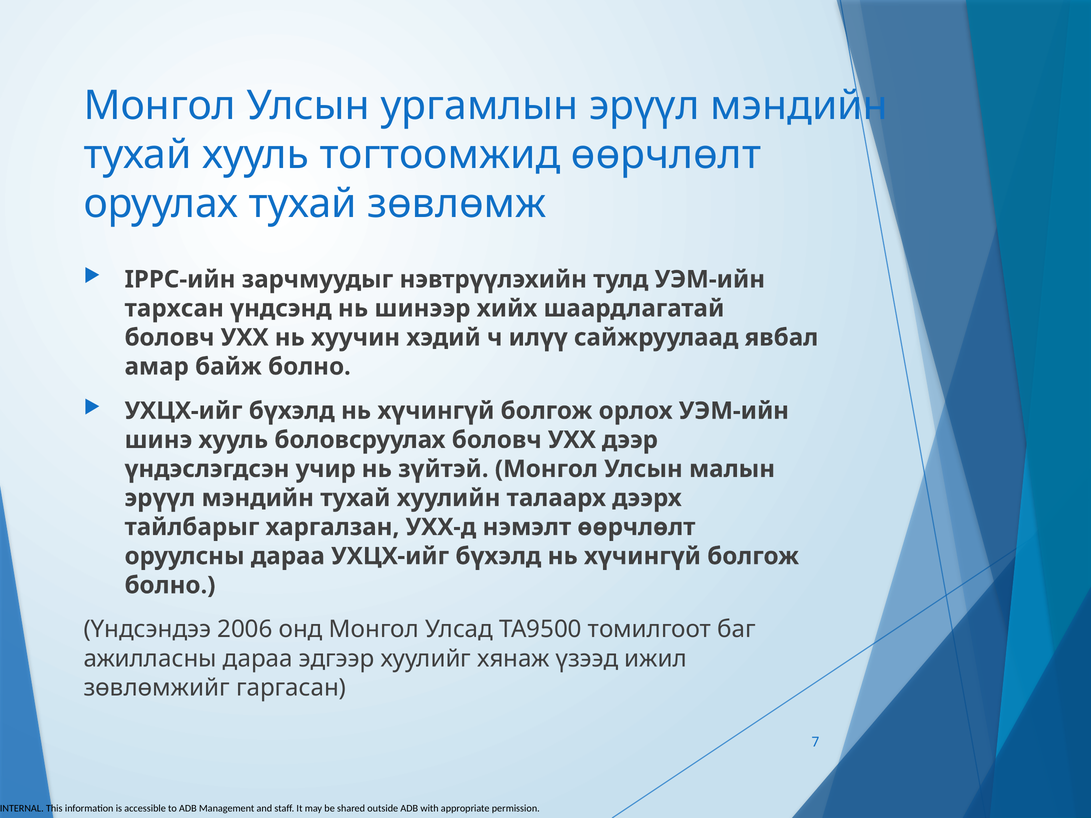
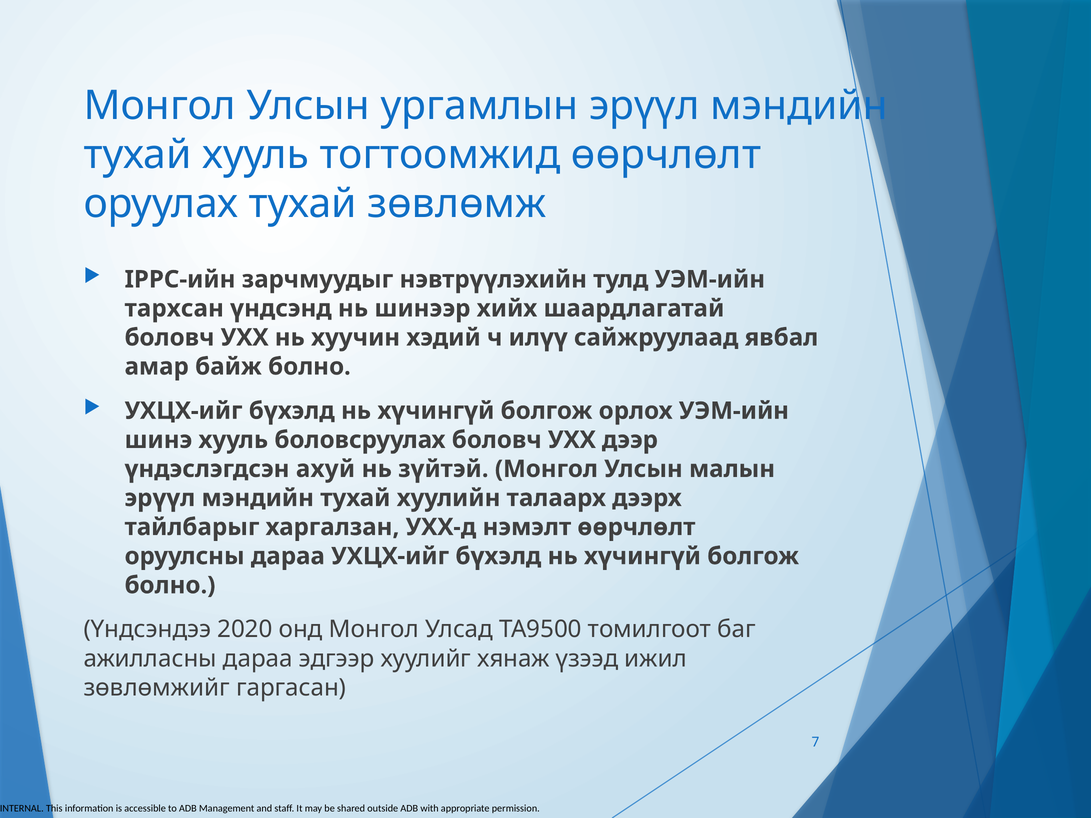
учир: учир -> ахуй (325, 469)
2006: 2006 -> 2020 (245, 630)
